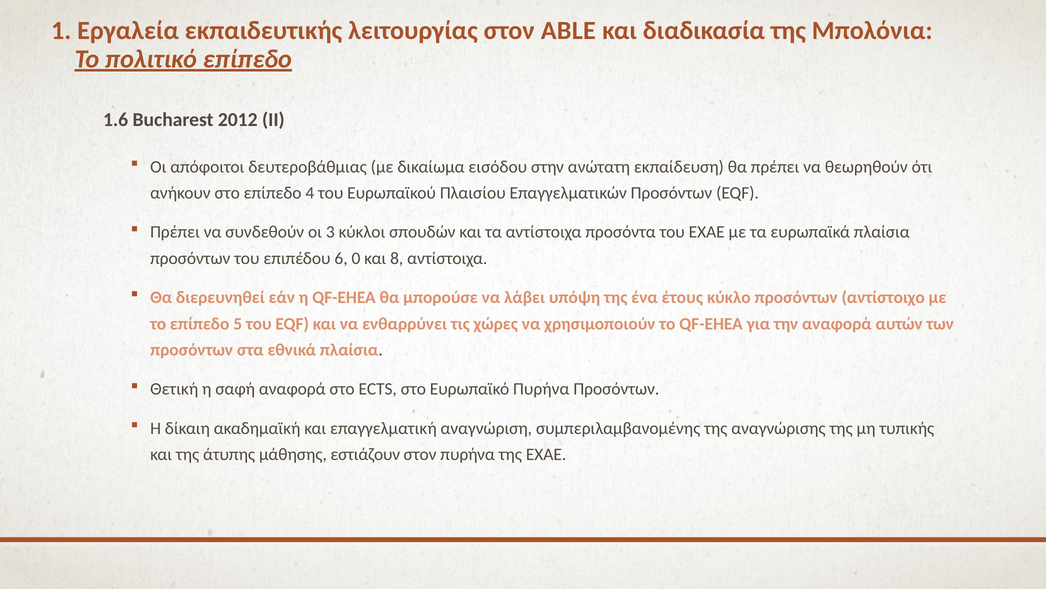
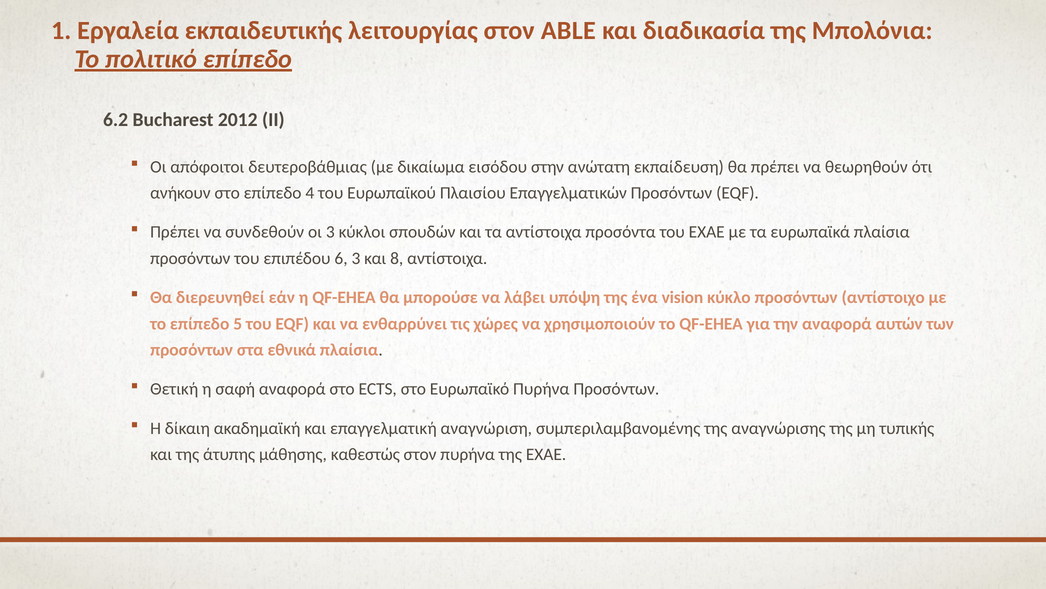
1.6: 1.6 -> 6.2 (116, 120)
6 0: 0 -> 3 (356, 258)
έτους: έτους -> vision (682, 297)
εστιάζουν: εστιάζουν -> καθεστώς (365, 454)
